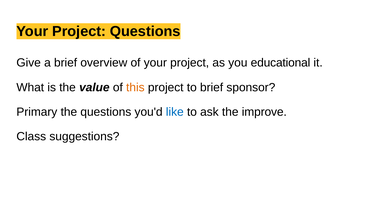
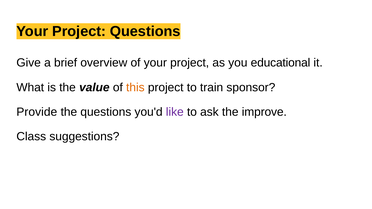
to brief: brief -> train (212, 87)
Primary: Primary -> Provide (37, 112)
like colour: blue -> purple (175, 112)
